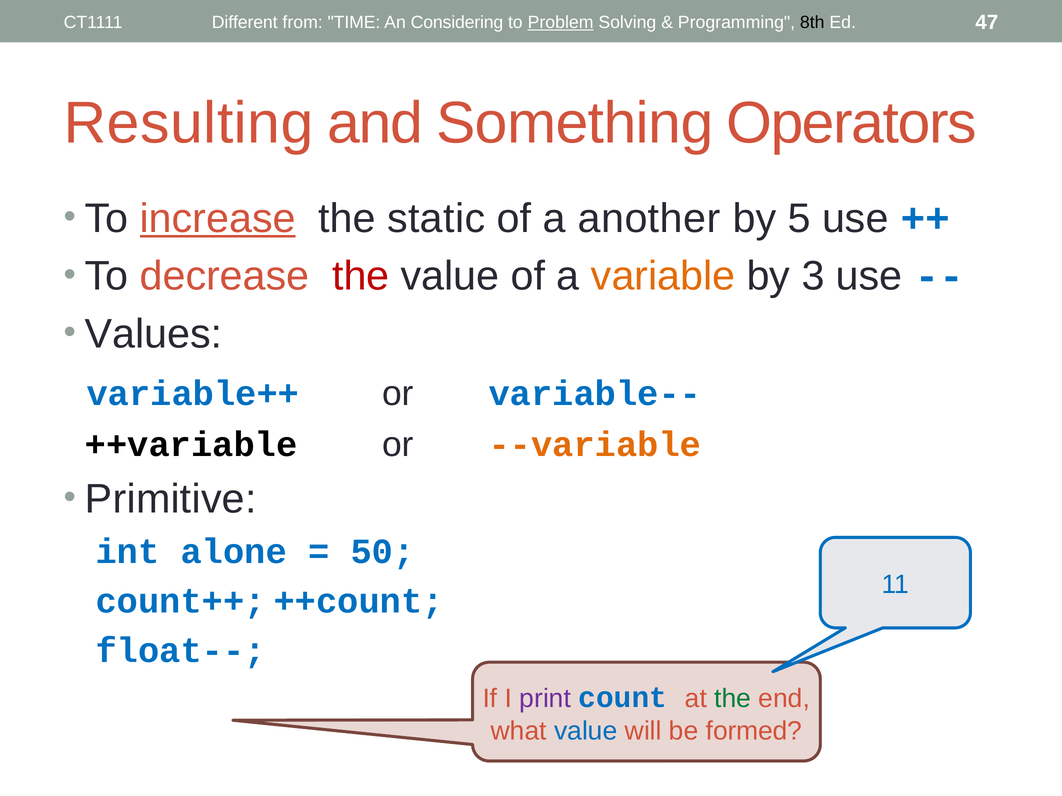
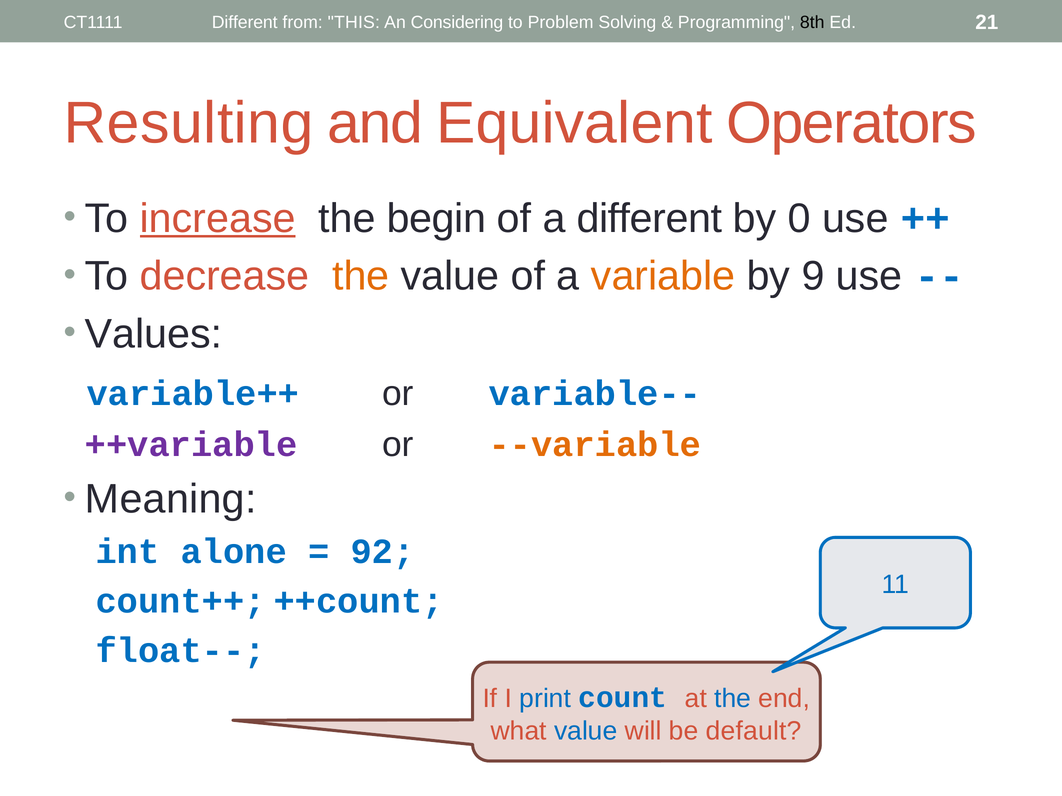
TIME: TIME -> THIS (354, 22)
Problem underline: present -> none (561, 22)
47: 47 -> 21 (987, 23)
Something: Something -> Equivalent (575, 124)
static: static -> begin (437, 219)
a another: another -> different (649, 219)
5: 5 -> 0 (799, 219)
the colour: red -> orange (361, 276)
3: 3 -> 9 (813, 276)
++variable colour: black -> purple (191, 445)
Primitive: Primitive -> Meaning (171, 499)
50: 50 -> 92 (382, 552)
print colour: purple -> blue (545, 699)
the colour: green -> blue (733, 699)
formed: formed -> default (754, 732)
